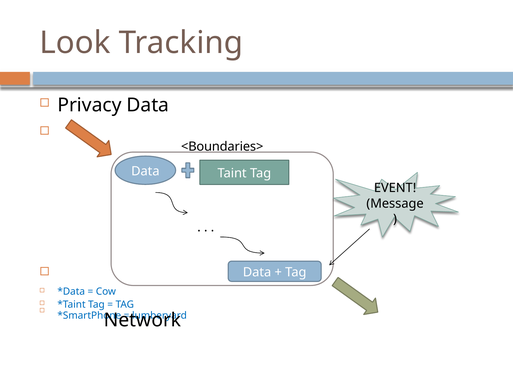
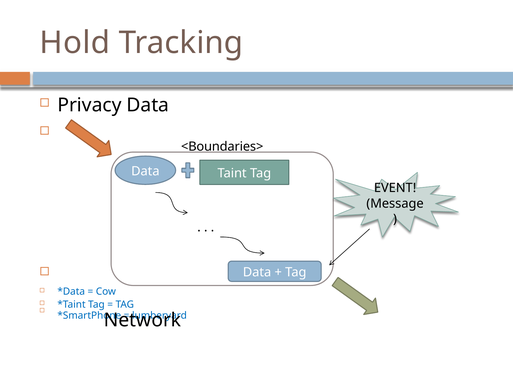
Look: Look -> Hold (75, 43)
